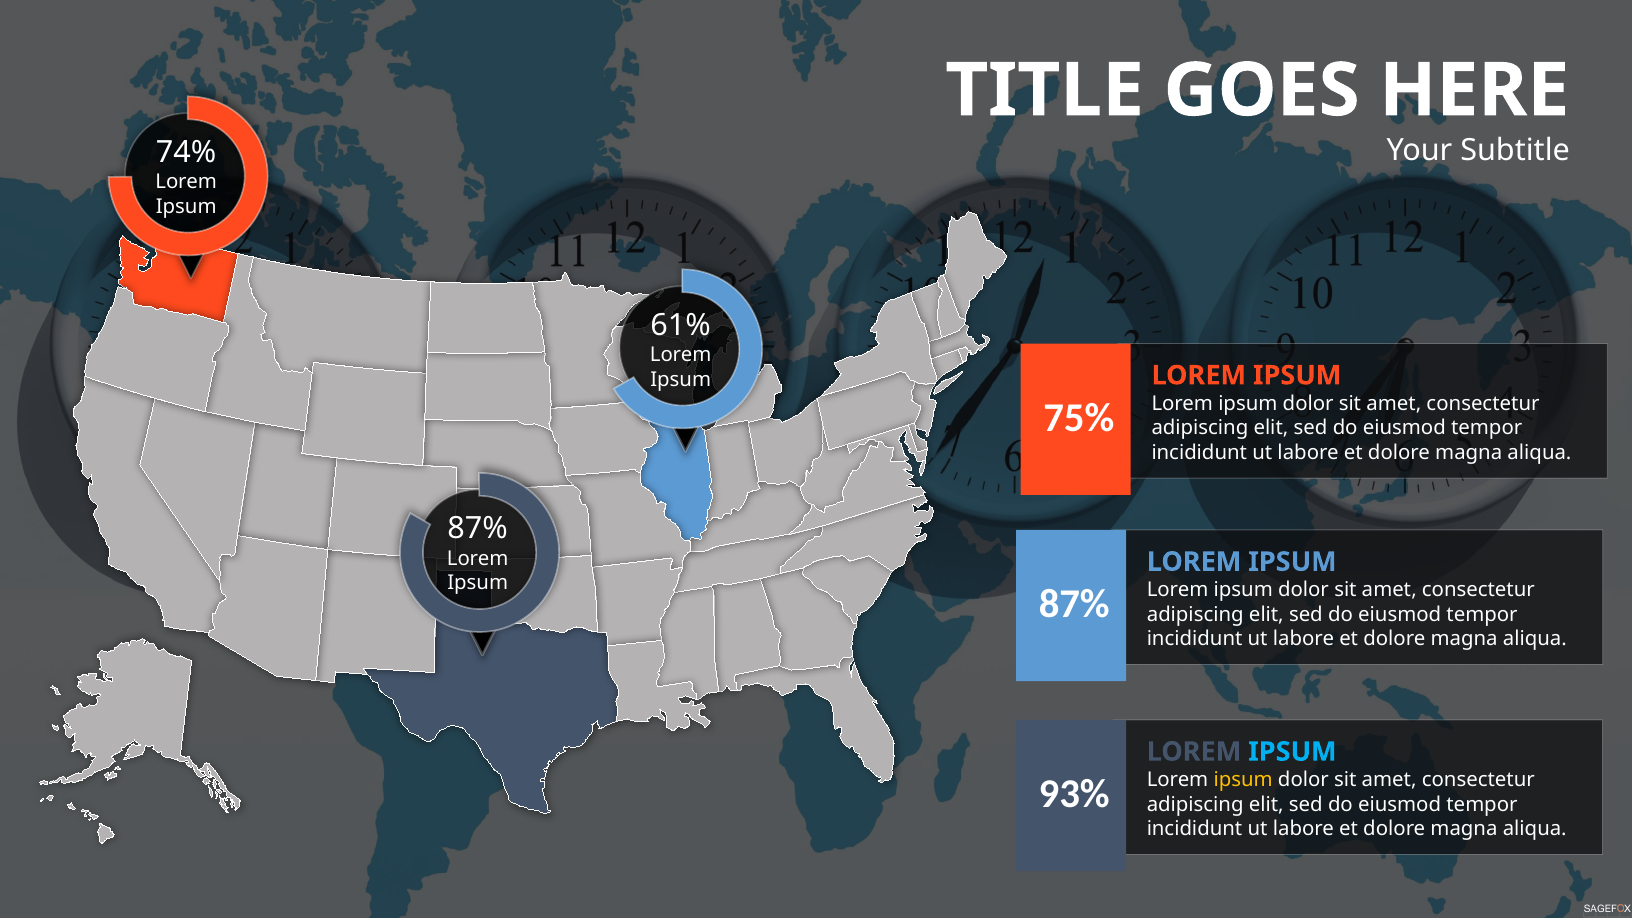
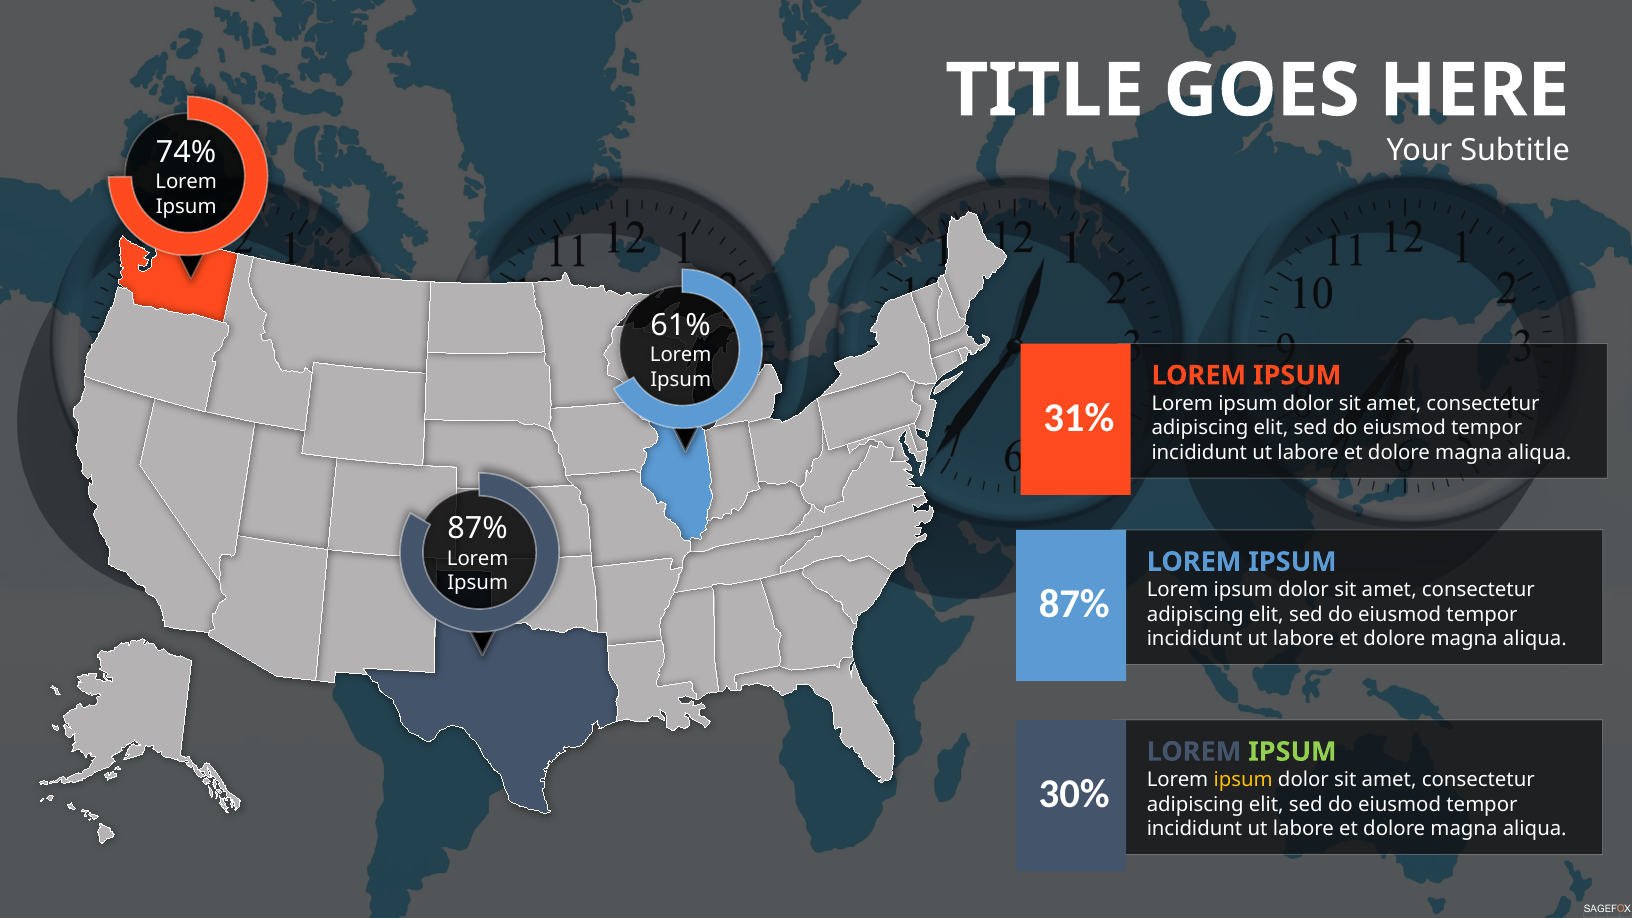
75%: 75% -> 31% (1079, 418)
IPSUM colour: light blue -> light green (1292, 752)
93%: 93% -> 30% (1074, 794)
